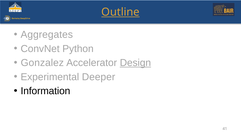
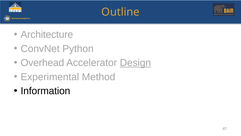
Outline underline: present -> none (120, 12)
Aggregates: Aggregates -> Architecture (47, 35)
Gonzalez: Gonzalez -> Overhead (42, 63)
Deeper: Deeper -> Method (99, 77)
